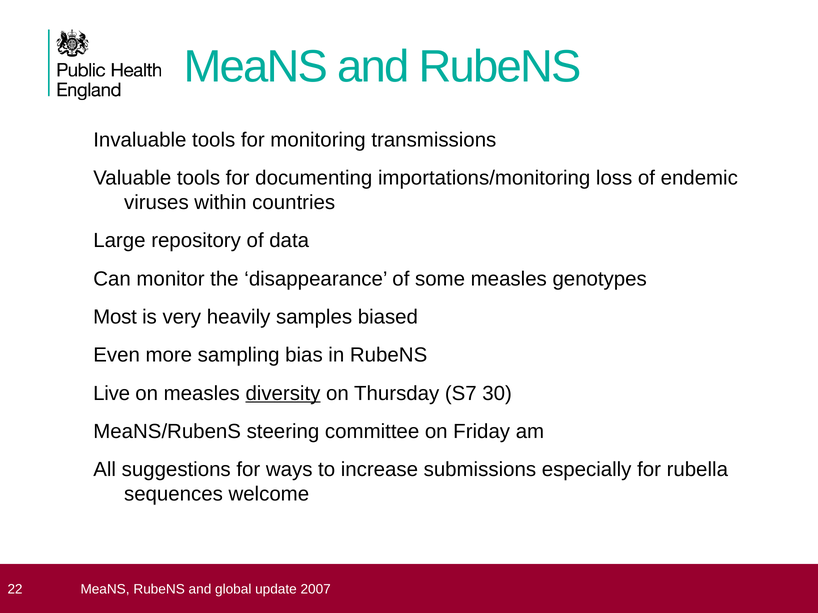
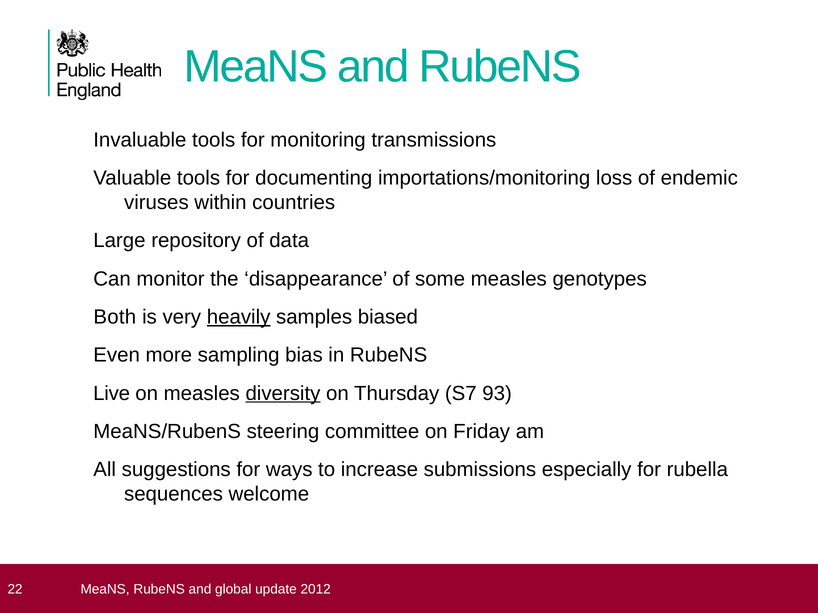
Most: Most -> Both (115, 317)
heavily underline: none -> present (239, 317)
30: 30 -> 93 (497, 394)
2007: 2007 -> 2012 (316, 590)
